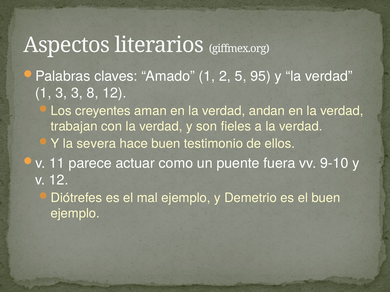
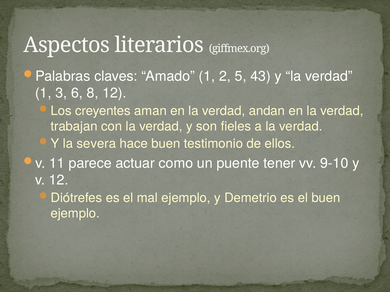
95: 95 -> 43 (261, 76)
3 3: 3 -> 6 (77, 93)
fuera: fuera -> tener (279, 163)
